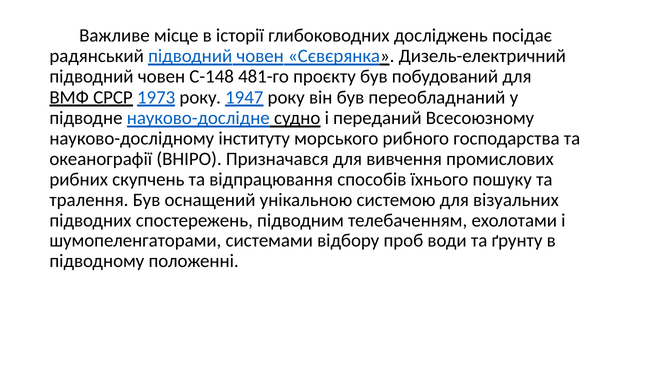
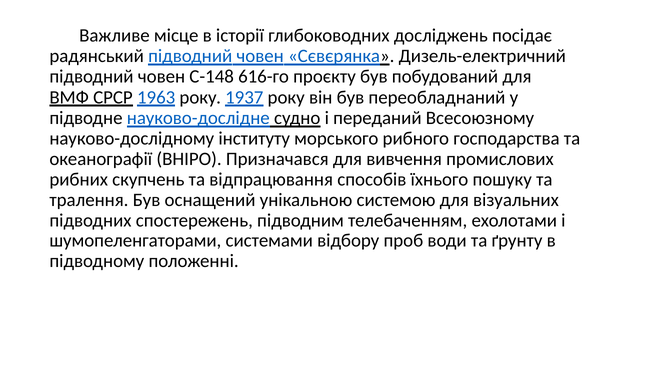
481-го: 481-го -> 616-го (264, 77)
1973: 1973 -> 1963 (156, 97)
1947: 1947 -> 1937 (244, 97)
